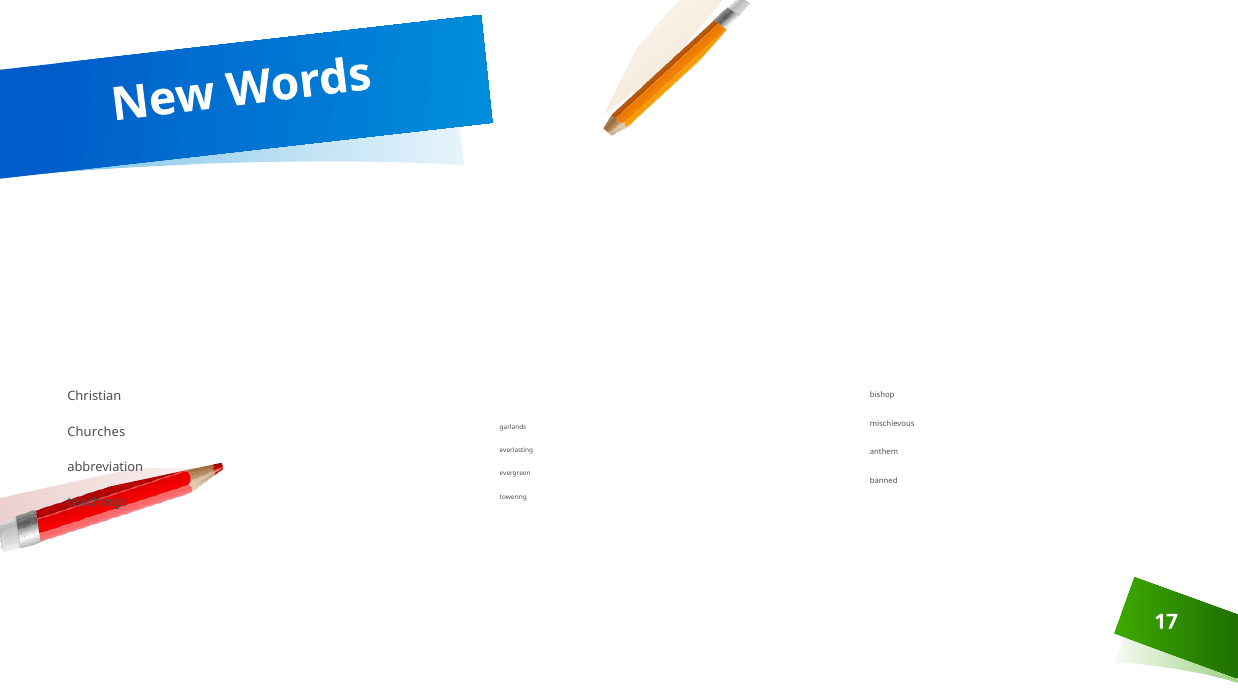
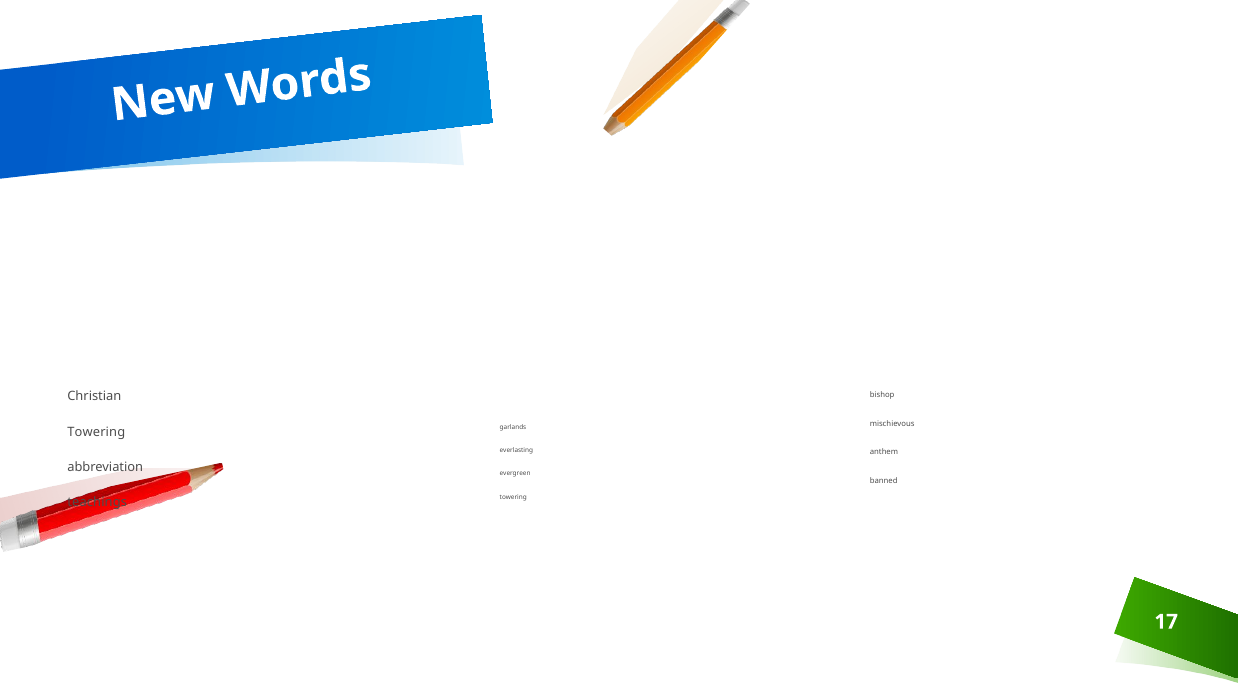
Churches: Churches -> Towering (96, 432)
